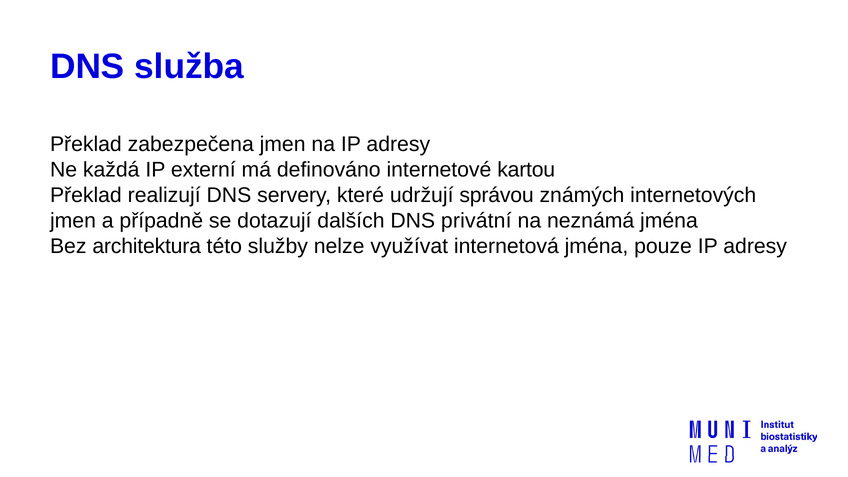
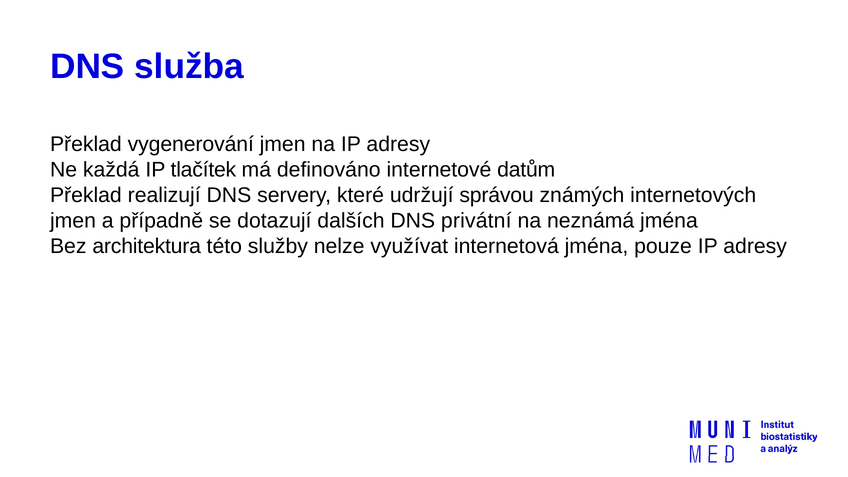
zabezpečena: zabezpečena -> vygenerování (191, 144)
externí: externí -> tlačítek (203, 170)
kartou: kartou -> datům (526, 170)
